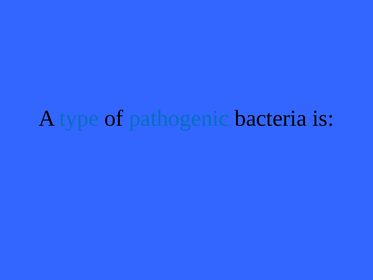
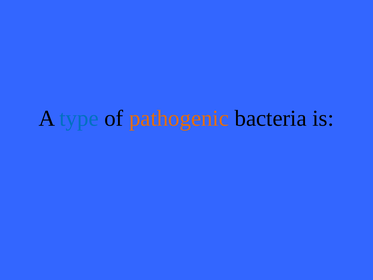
pathogenic colour: blue -> orange (179, 118)
